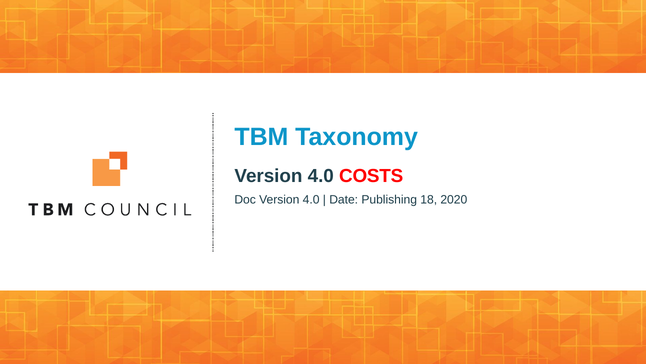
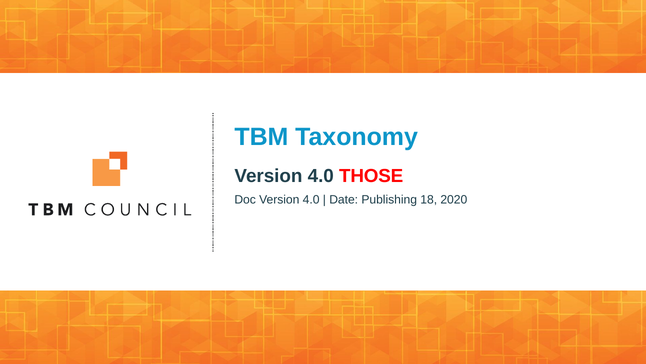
COSTS: COSTS -> THOSE (371, 175)
